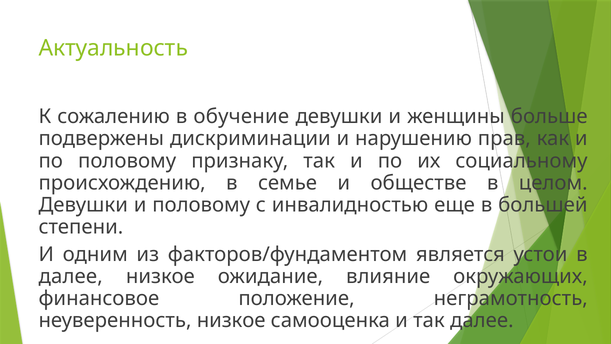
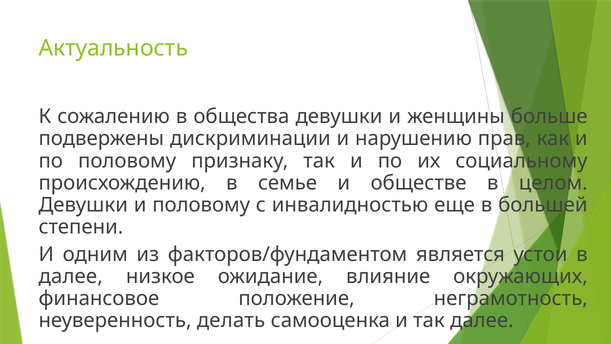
обучение: обучение -> общества (241, 117)
неуверенность низкое: низкое -> делать (231, 320)
